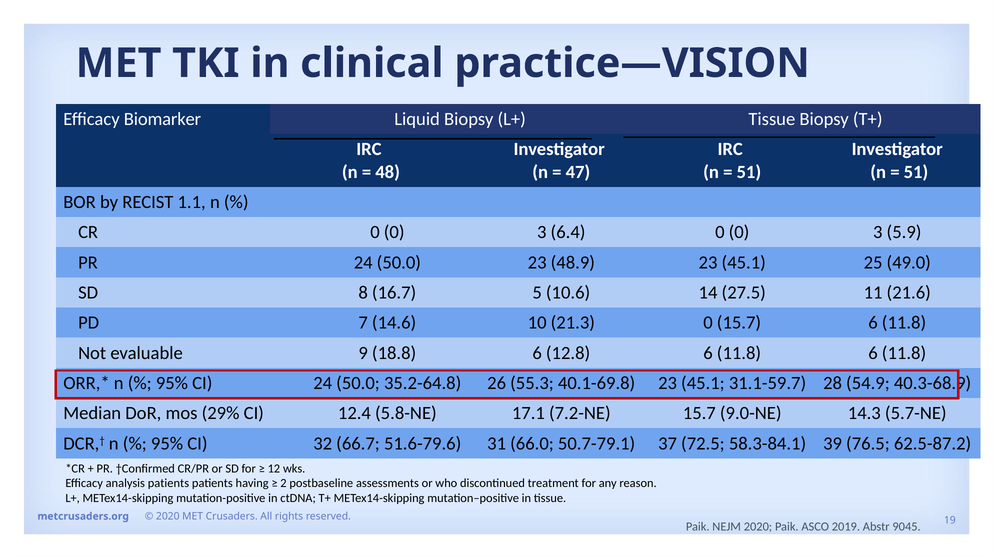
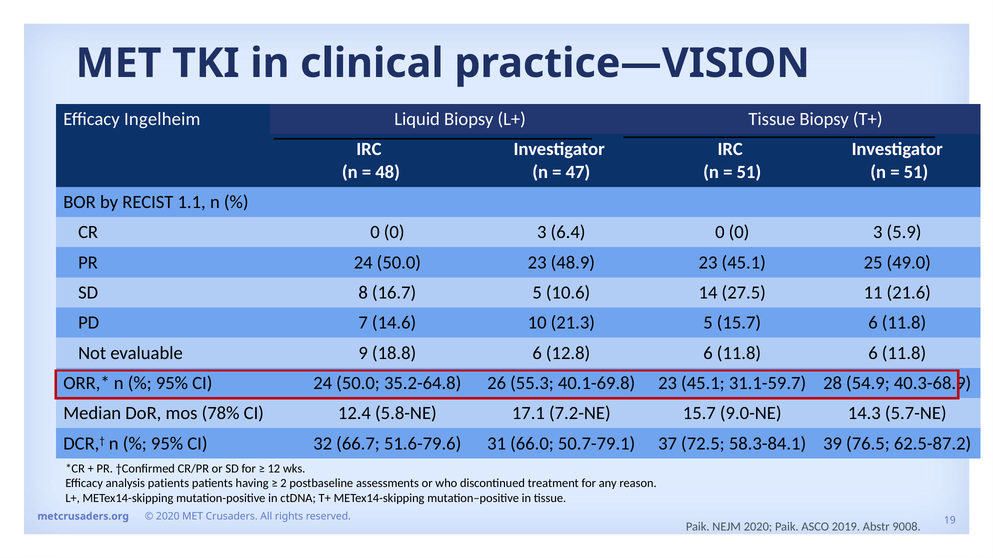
Biomarker: Biomarker -> Ingelheim (162, 119)
21.3 0: 0 -> 5 (708, 323)
29%: 29% -> 78% (221, 414)
9045: 9045 -> 9008 (907, 527)
